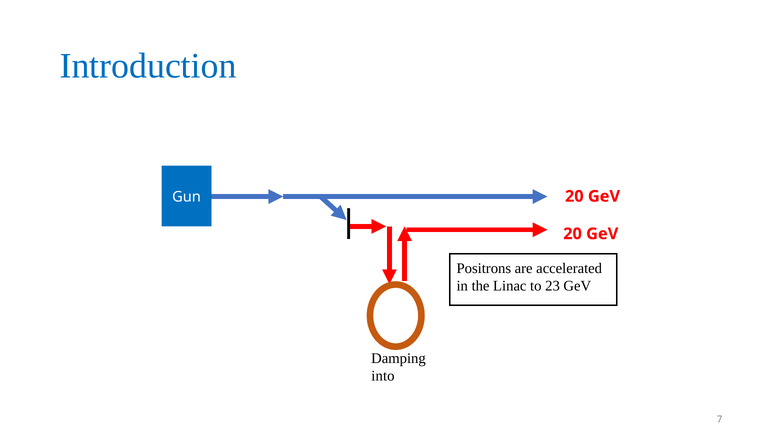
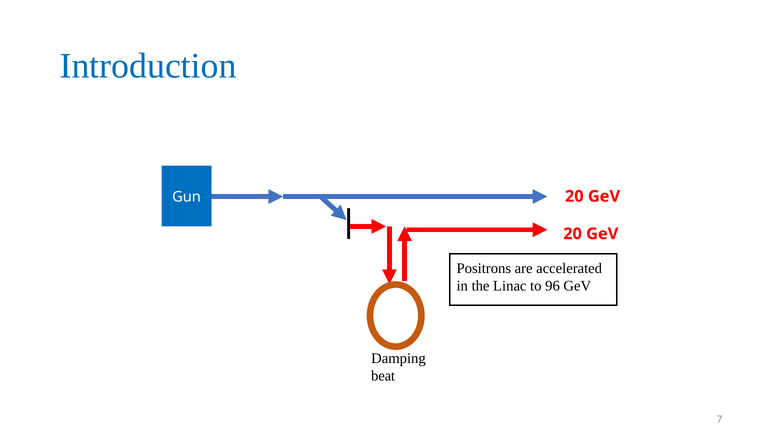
23: 23 -> 96 (553, 286)
into: into -> beat (383, 376)
